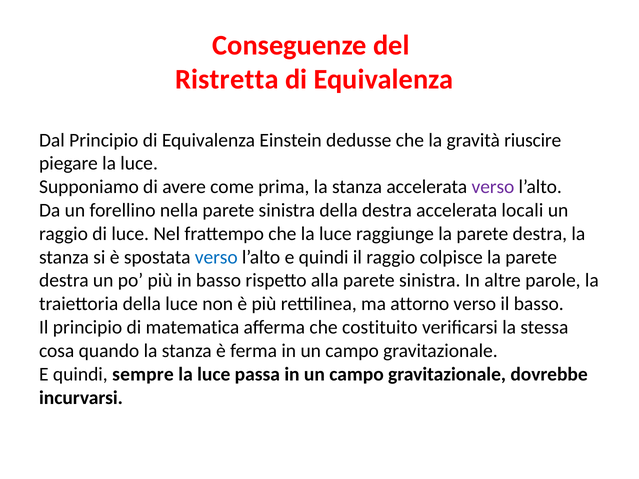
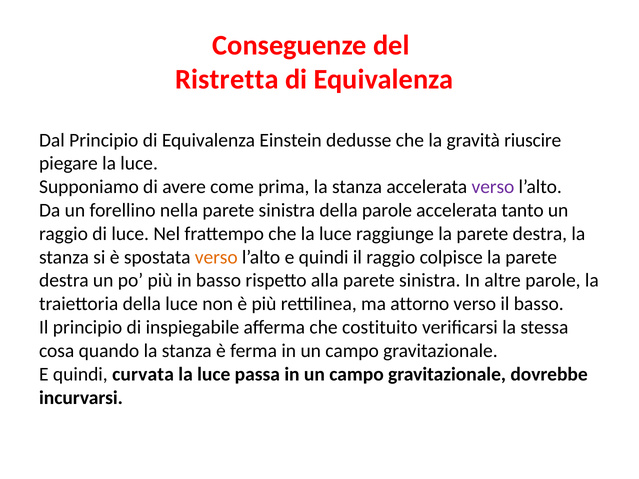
della destra: destra -> parole (387, 210)
locali: locali -> tanto (523, 210)
verso colour: blue -> orange (216, 257)
matematica: matematica -> inspiegabile (192, 328)
sempre: sempre -> curvata (143, 374)
